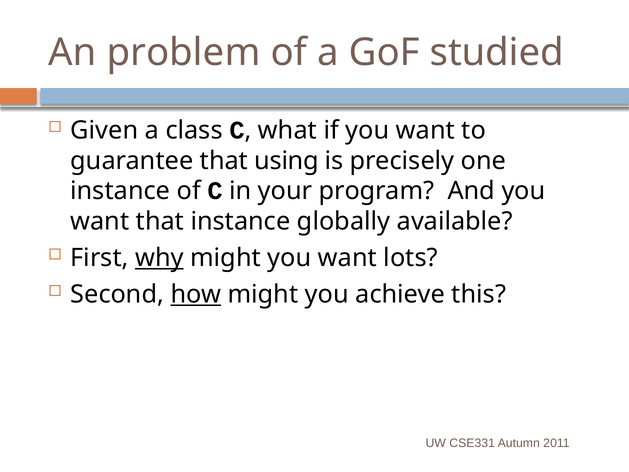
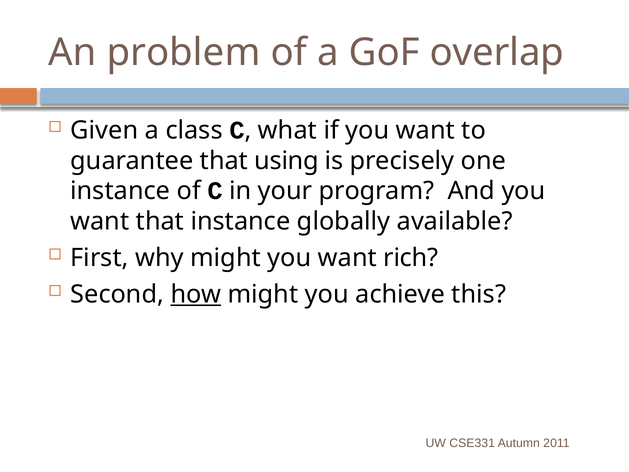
studied: studied -> overlap (497, 52)
why underline: present -> none (159, 258)
lots: lots -> rich (411, 258)
